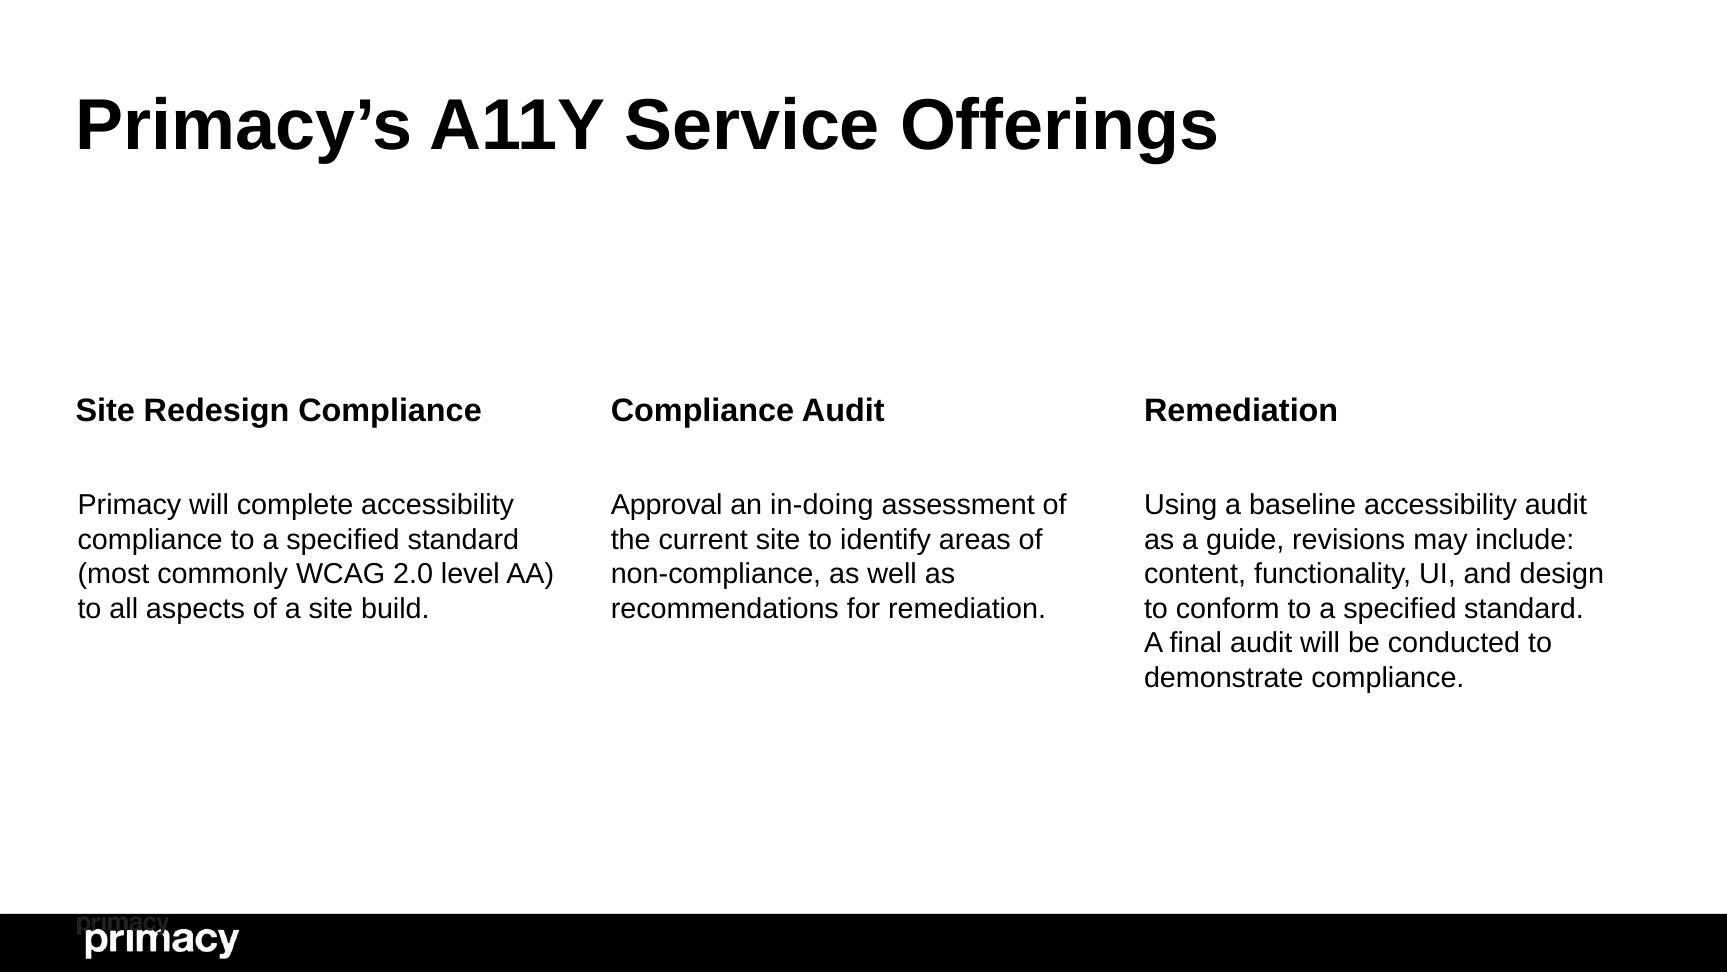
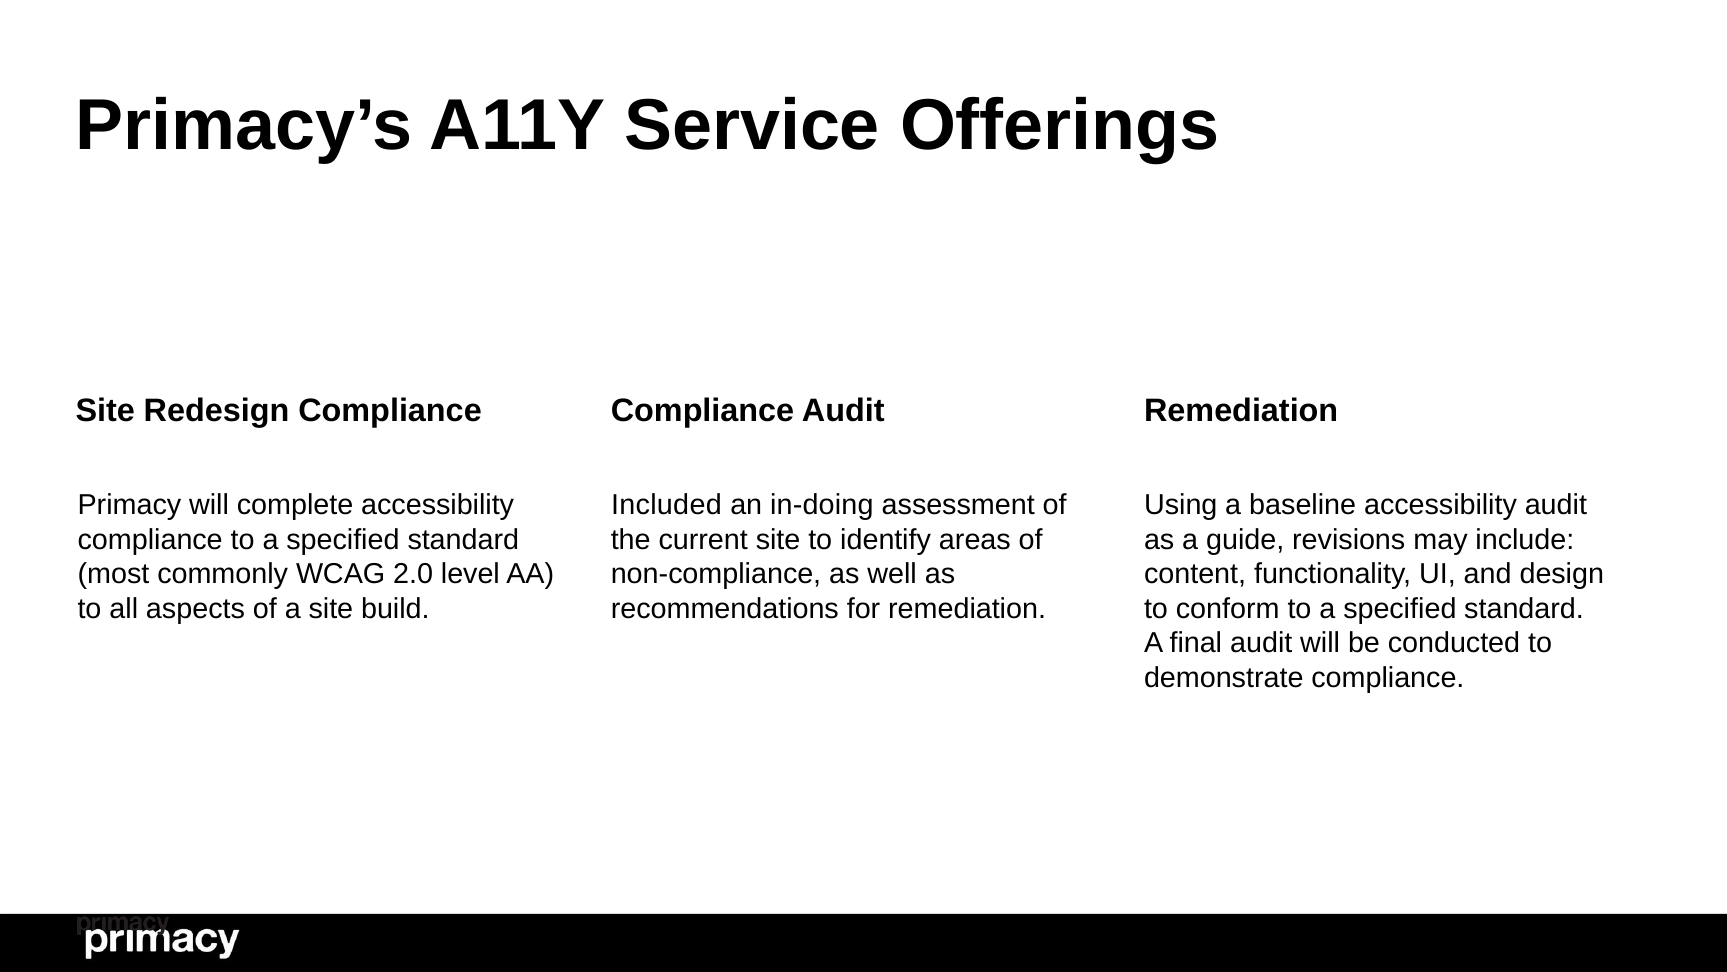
Approval: Approval -> Included (666, 505)
